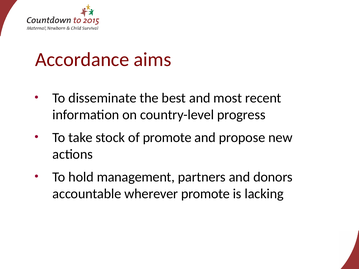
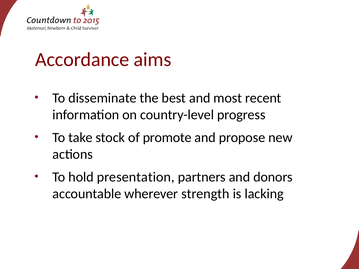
management: management -> presentation (136, 177)
wherever promote: promote -> strength (205, 194)
